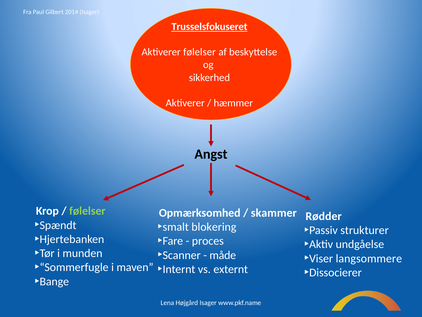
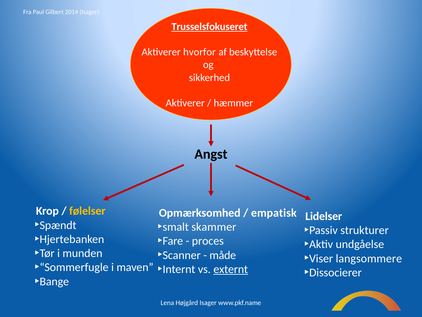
Aktiverer følelser: følelser -> hvorfor (200, 52)
følelser colour: light green -> yellow (87, 211)
skammer: skammer -> empatisk (274, 213)
Rødder: Rødder -> Lidelser (324, 216)
blokering: blokering -> skammer (214, 227)
externt underline: none -> present (231, 269)
